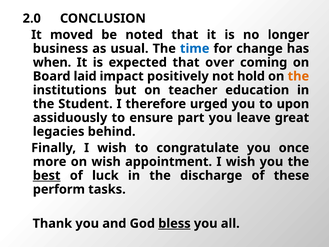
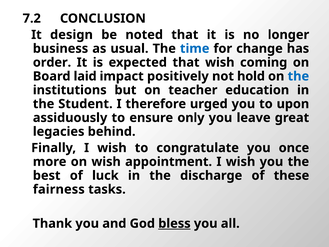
2.0: 2.0 -> 7.2 (32, 18)
moved: moved -> design (71, 35)
when: when -> order (52, 62)
that over: over -> wish (220, 62)
the colour: orange -> blue (298, 76)
part: part -> only (191, 118)
best underline: present -> none (47, 175)
perform: perform -> fairness (59, 189)
